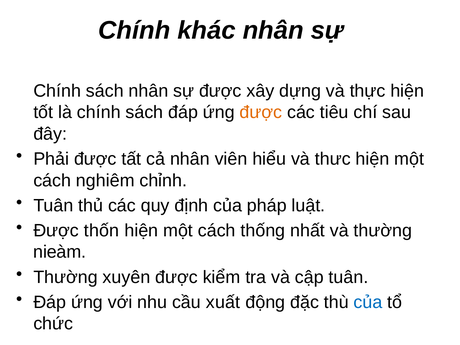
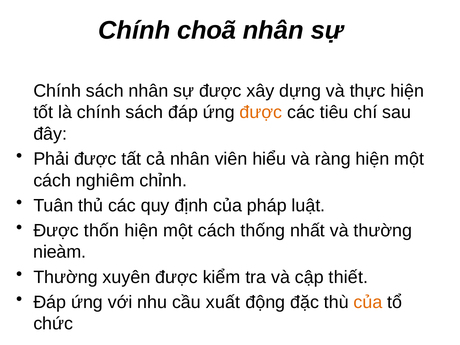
khác: khác -> choã (207, 31)
thưc: thưc -> ràng (333, 159)
cập tuân: tuân -> thiết (348, 277)
của colour: blue -> orange (368, 302)
